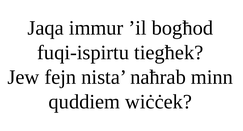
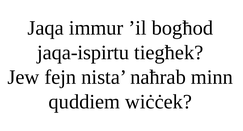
fuqi-ispirtu: fuqi-ispirtu -> jaqa-ispirtu (83, 53)
